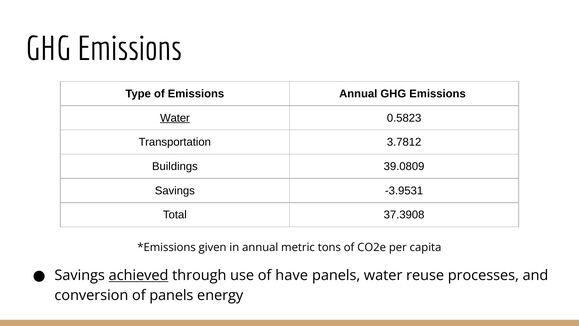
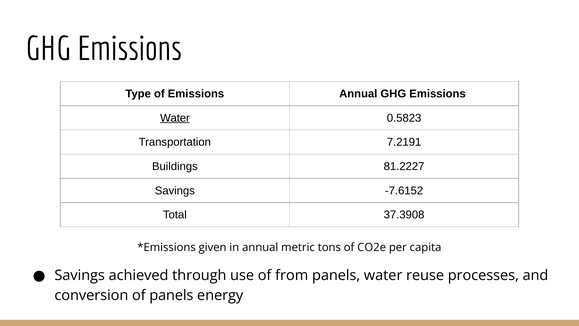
3.7812: 3.7812 -> 7.2191 (404, 142)
39.0809: 39.0809 -> 81.2227 (404, 166)
-3.9531: -3.9531 -> -7.6152 (404, 190)
achieved underline: present -> none (139, 275)
have: have -> from (292, 275)
